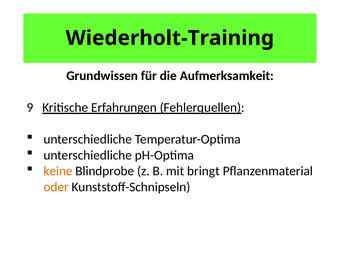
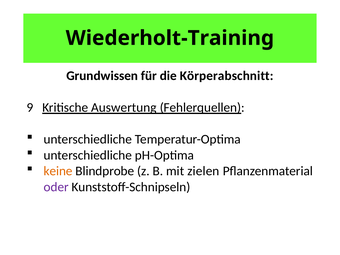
Aufmerksamkeit: Aufmerksamkeit -> Körperabschnitt (227, 76)
Erfahrungen: Erfahrungen -> Auswertung (124, 108)
bringt: bringt -> zielen (203, 171)
oder colour: orange -> purple (56, 187)
